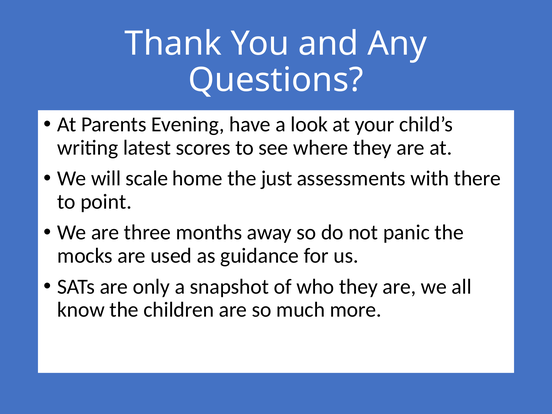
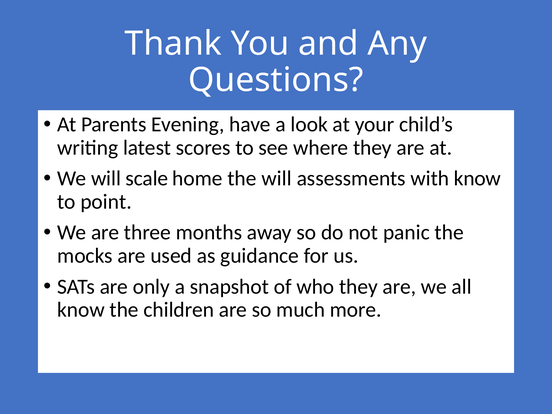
the just: just -> will (277, 178)
with there: there -> know (477, 178)
